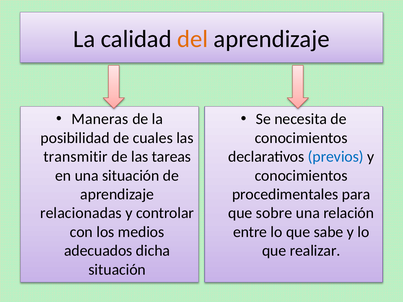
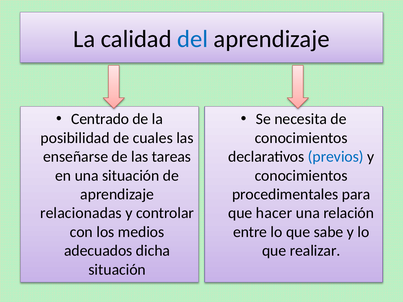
del colour: orange -> blue (193, 39)
Maneras: Maneras -> Centrado (100, 119)
transmitir: transmitir -> enseñarse (76, 157)
sobre: sobre -> hacer (274, 213)
